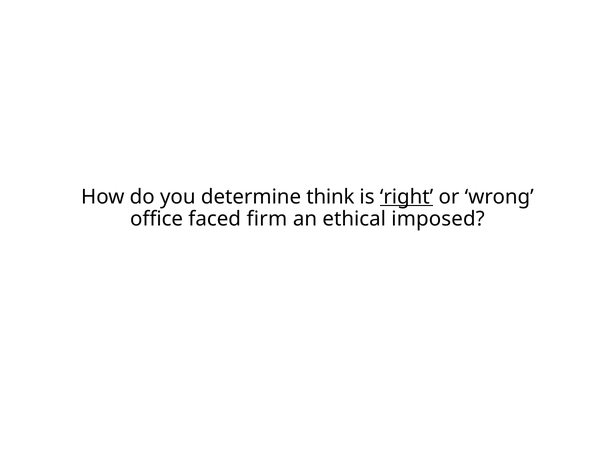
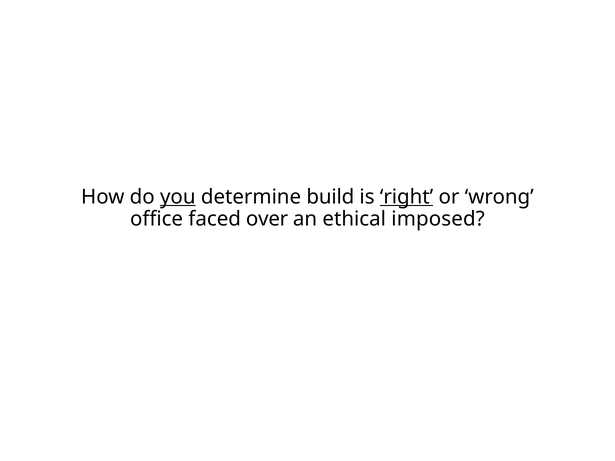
you underline: none -> present (178, 197)
think: think -> build (330, 197)
firm: firm -> over (267, 219)
